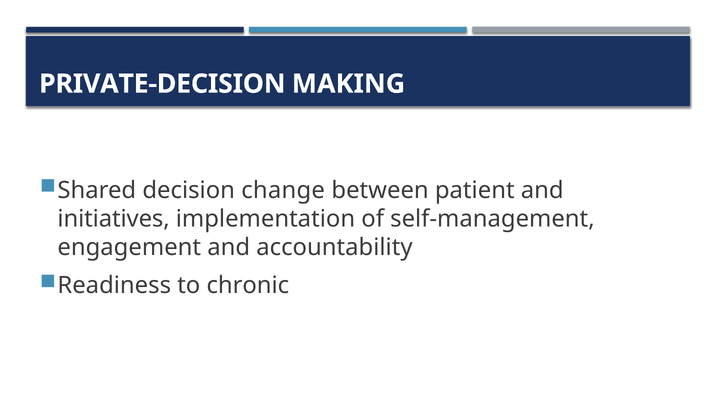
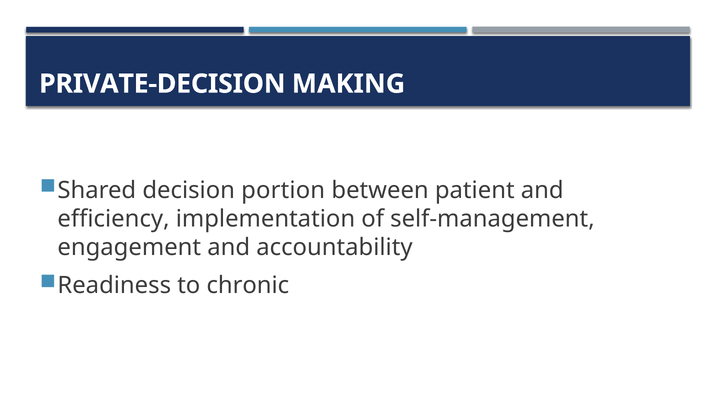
change: change -> portion (283, 190)
initiatives: initiatives -> efficiency (114, 219)
